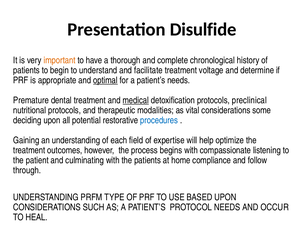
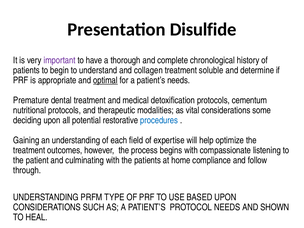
important colour: orange -> purple (60, 60)
facilitate: facilitate -> collagen (148, 70)
voltage: voltage -> soluble (211, 70)
medical underline: present -> none (136, 100)
preclinical: preclinical -> cementum (249, 100)
OCCUR: OCCUR -> SHOWN (275, 207)
